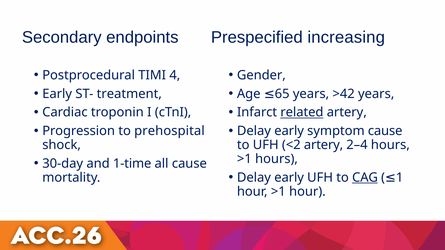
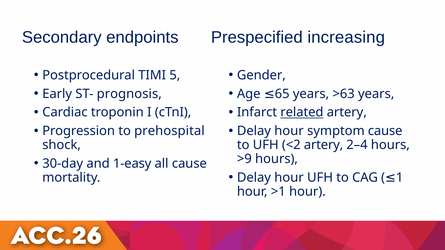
4: 4 -> 5 (175, 75)
treatment: treatment -> prognosis (129, 94)
>42: >42 -> >63 (344, 94)
early: early -> hour (289, 131)
>1: >1 -> >9 (244, 159)
1-time: 1-time -> 1-easy (132, 164)
early: early -> hour (289, 178)
CAG underline: present -> none (365, 178)
